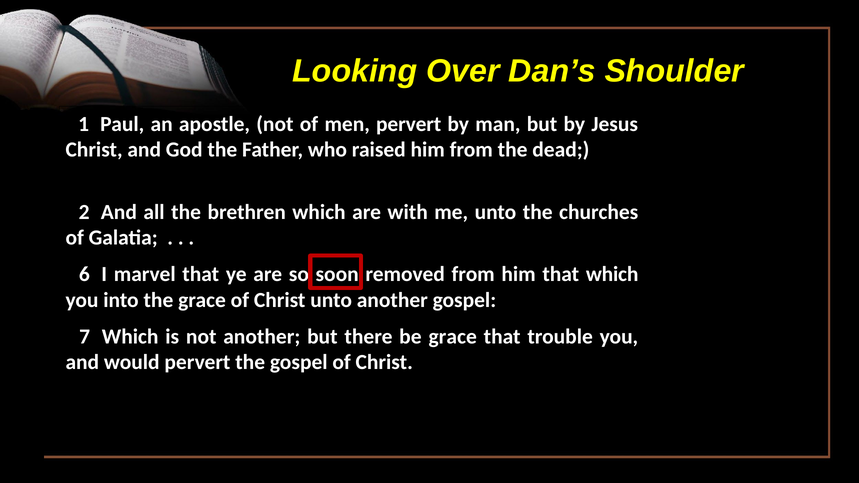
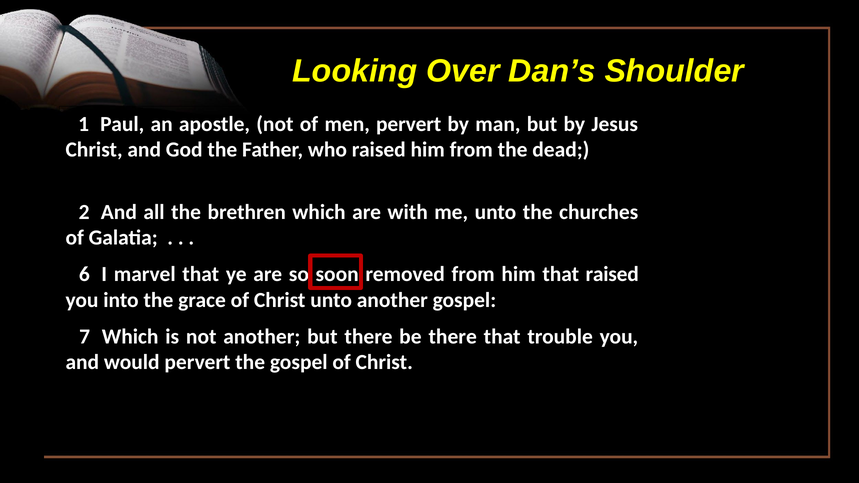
that which: which -> raised (612, 274)
be grace: grace -> there (453, 337)
